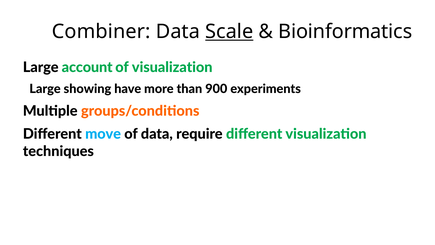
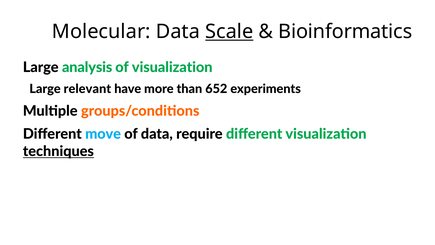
Combiner: Combiner -> Molecular (101, 32)
account: account -> analysis (87, 67)
showing: showing -> relevant (87, 89)
900: 900 -> 652 (216, 89)
techniques underline: none -> present (58, 151)
